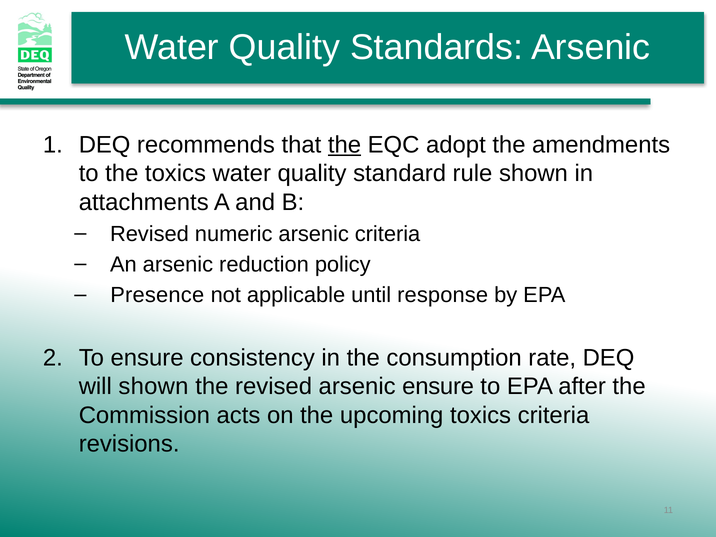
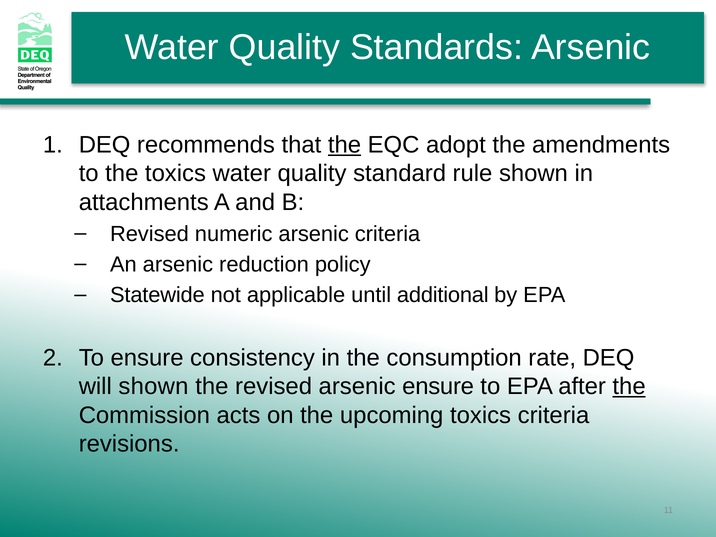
Presence: Presence -> Statewide (157, 295)
response: response -> additional (443, 295)
the underline: none -> present (629, 387)
